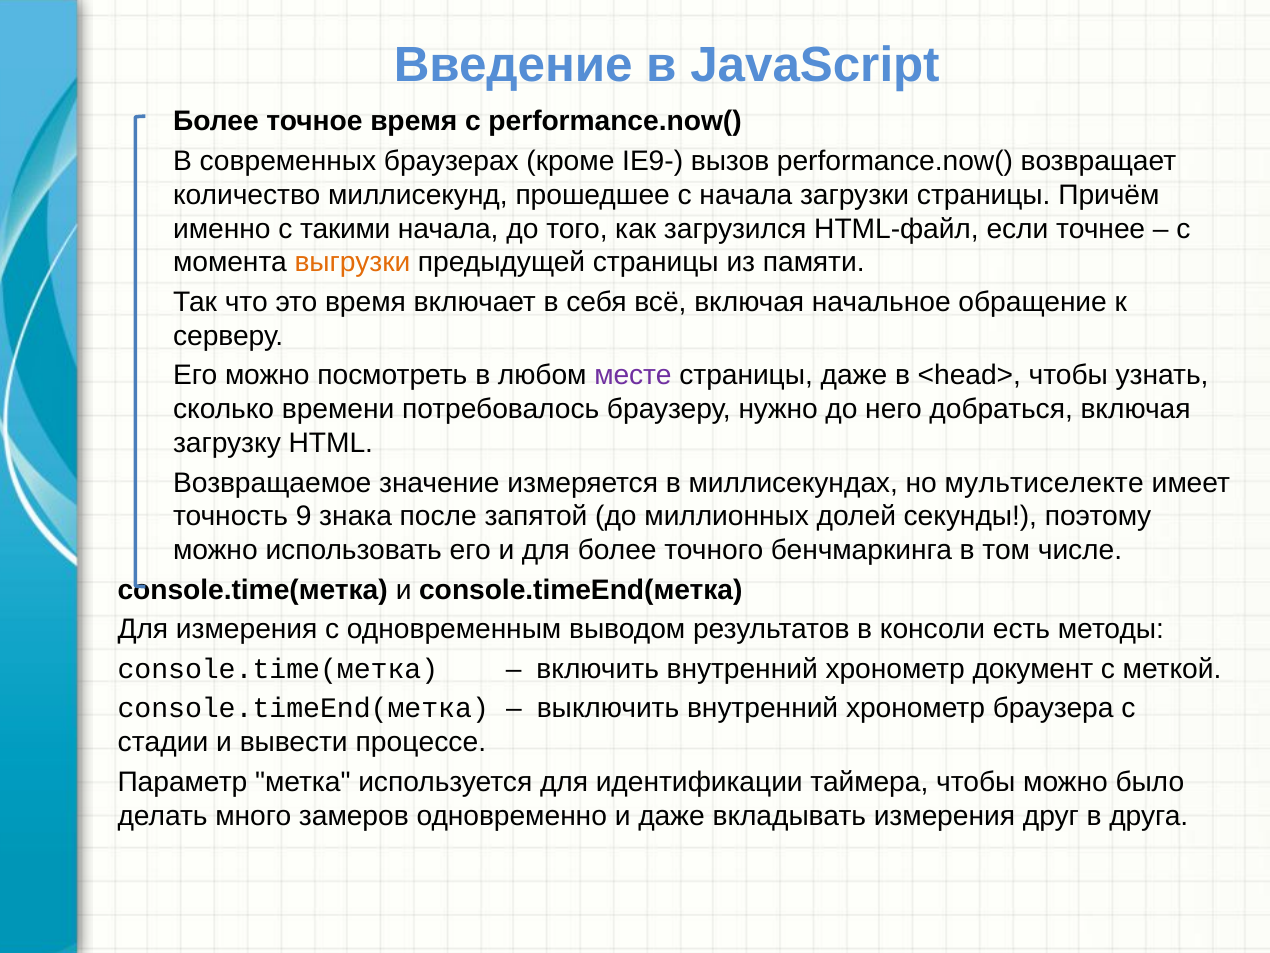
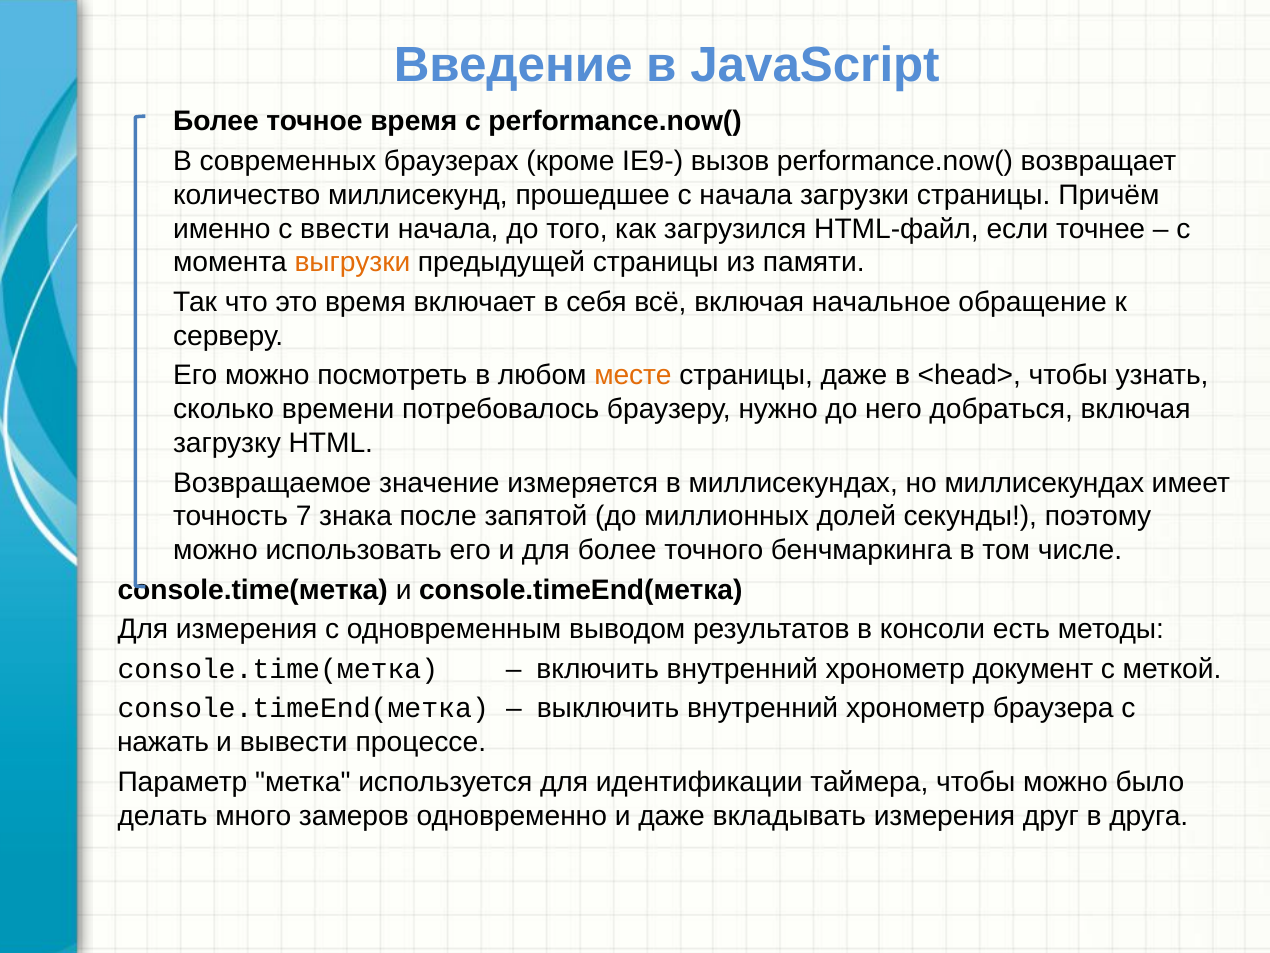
такими: такими -> ввести (345, 229)
месте colour: purple -> orange (633, 375)
но мультиселекте: мультиселекте -> миллисекундах (1044, 483)
9: 9 -> 7 (304, 516)
стадии: стадии -> нажать (163, 742)
